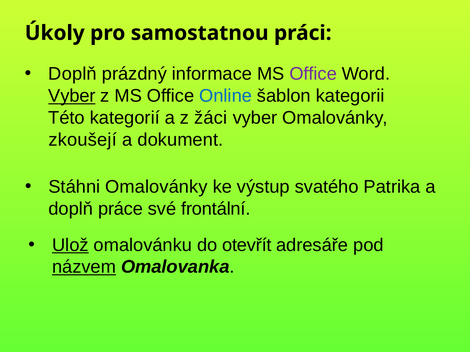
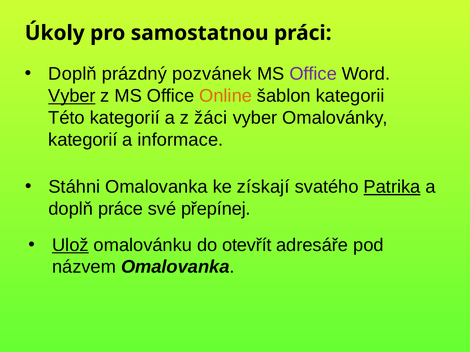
informace: informace -> pozvánek (212, 74)
Online colour: blue -> orange (226, 96)
zkoušejí: zkoušejí -> kategorií (83, 140)
dokument: dokument -> informace (180, 140)
Stáhni Omalovánky: Omalovánky -> Omalovanka (156, 187)
výstup: výstup -> získají (263, 187)
Patrika underline: none -> present (392, 187)
frontální: frontální -> přepínej (216, 209)
názvem underline: present -> none (84, 267)
